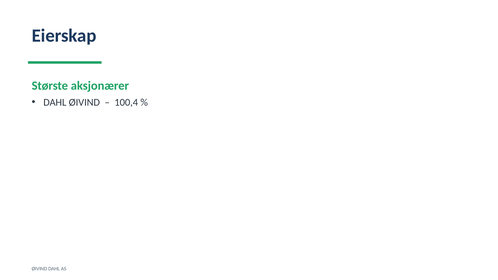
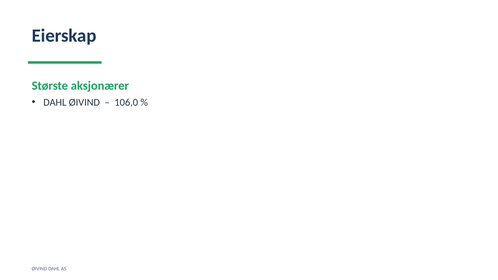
100,4: 100,4 -> 106,0 (126, 102)
